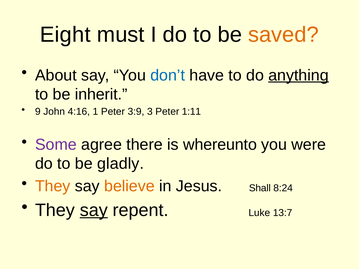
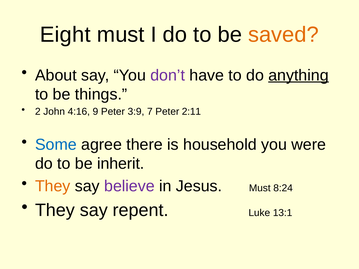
don’t colour: blue -> purple (168, 75)
inherit: inherit -> things (101, 94)
9: 9 -> 2 (38, 112)
1: 1 -> 9 (95, 112)
3: 3 -> 7 (150, 112)
1:11: 1:11 -> 2:11 (191, 112)
Some colour: purple -> blue (56, 145)
whereunto: whereunto -> household (220, 145)
gladly: gladly -> inherit (121, 164)
believe colour: orange -> purple (129, 186)
Jesus Shall: Shall -> Must (260, 188)
say underline: present -> none (94, 210)
13:7: 13:7 -> 13:1 (283, 213)
